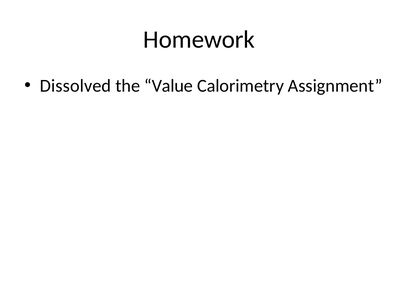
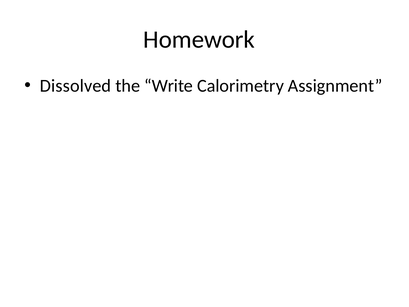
Value: Value -> Write (169, 86)
